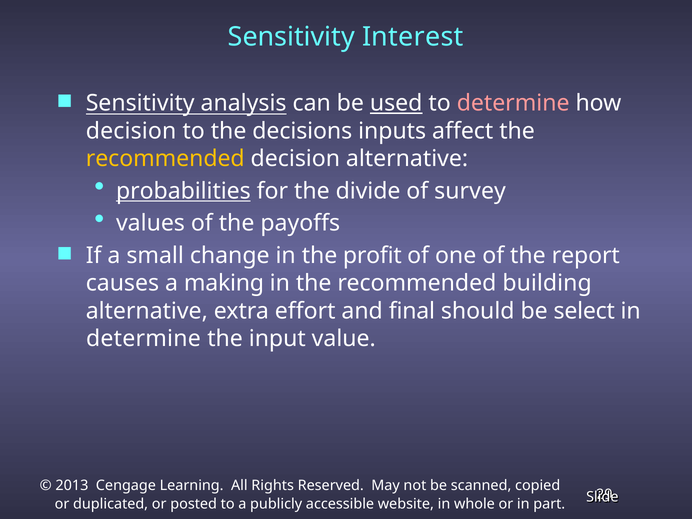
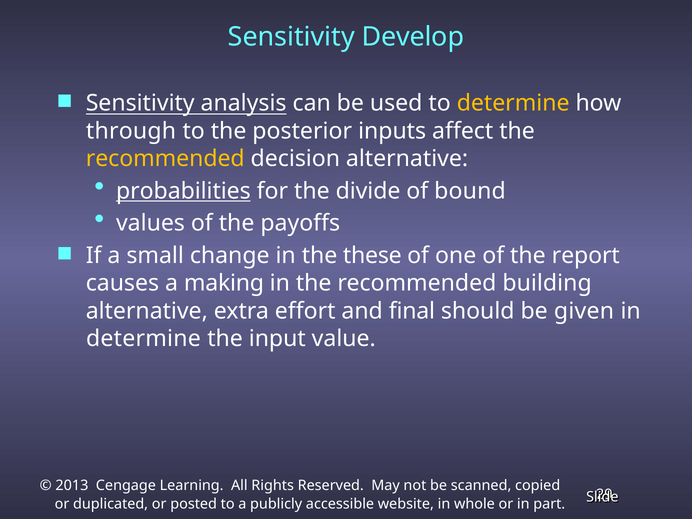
Interest: Interest -> Develop (413, 37)
used underline: present -> none (396, 103)
determine colour: pink -> yellow (513, 103)
decision: decision -> through (131, 131)
decisions: decisions -> posterior (302, 131)
survey: survey -> bound (470, 191)
profit: profit -> these (372, 256)
select: select -> given (584, 311)
